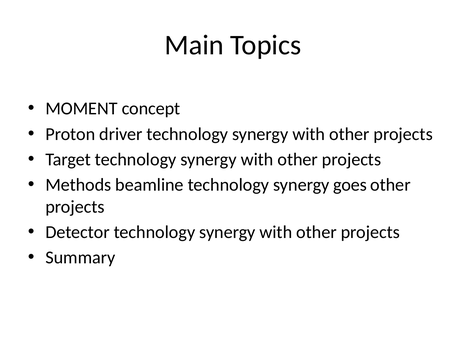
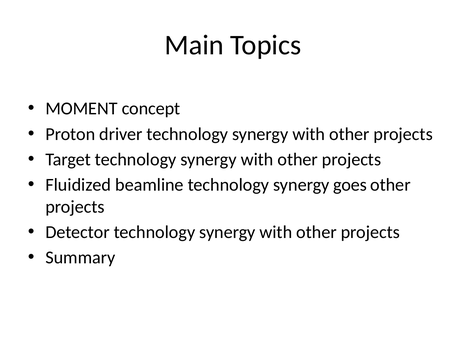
Methods: Methods -> Fluidized (78, 185)
